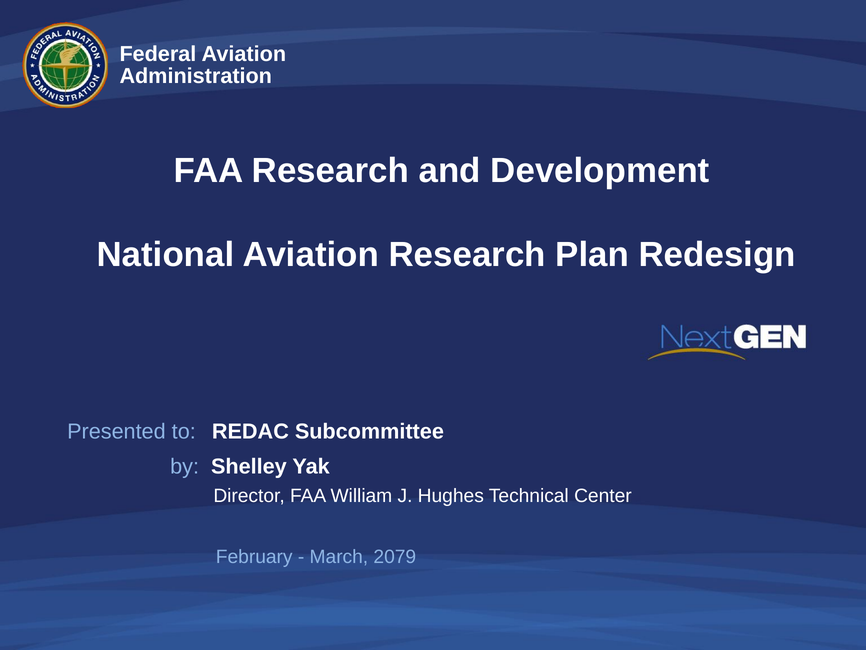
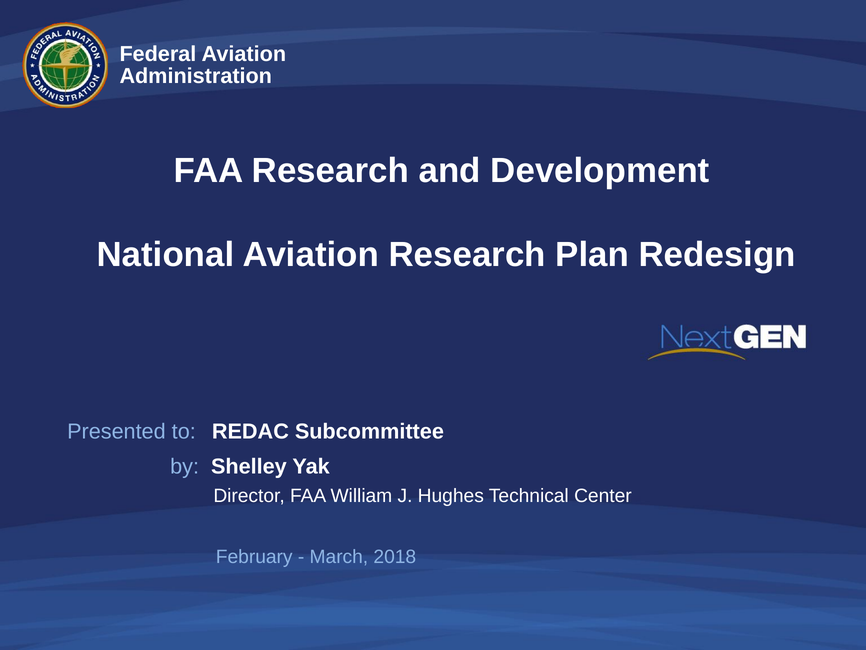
2079: 2079 -> 2018 (395, 557)
